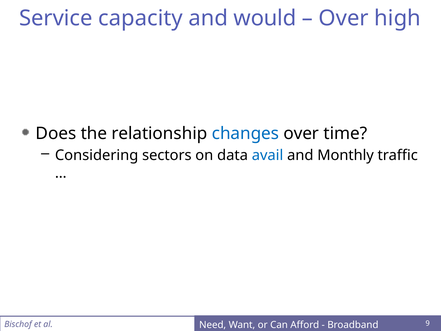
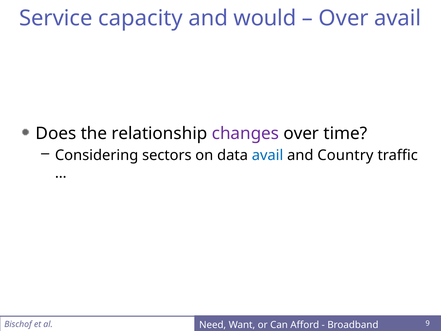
Over high: high -> avail (398, 18)
changes colour: blue -> purple (245, 133)
Monthly: Monthly -> Country (345, 155)
